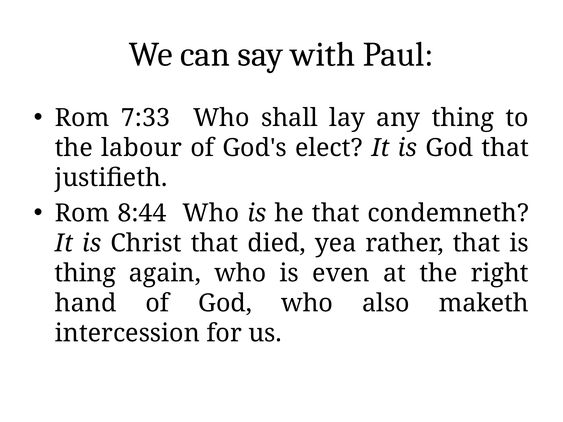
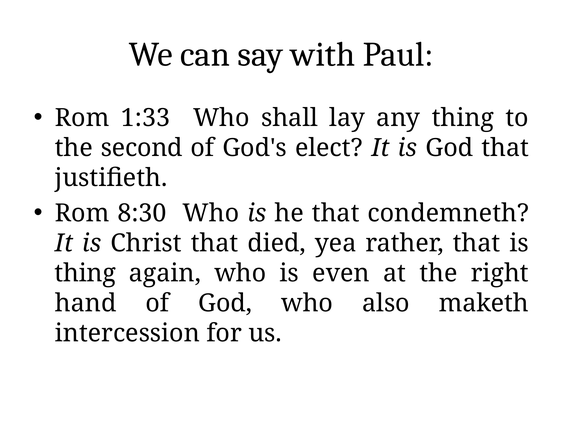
7:33: 7:33 -> 1:33 (145, 118)
labour: labour -> second (142, 148)
8:44: 8:44 -> 8:30 (142, 213)
